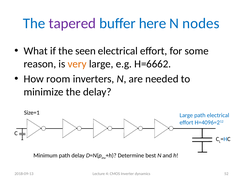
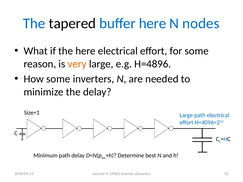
tapered colour: purple -> black (72, 24)
the seen: seen -> here (85, 51)
H=6662: H=6662 -> H=4896 (153, 64)
How room: room -> some (58, 79)
